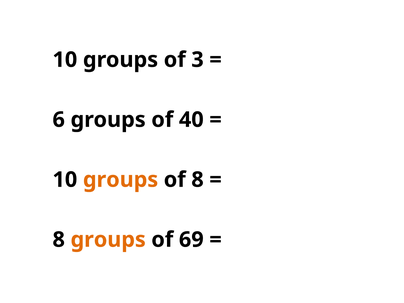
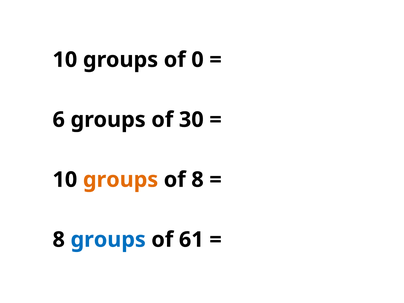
3: 3 -> 0 (198, 60)
40: 40 -> 30 (191, 120)
groups colour: orange -> blue (108, 240)
69: 69 -> 61 (191, 240)
